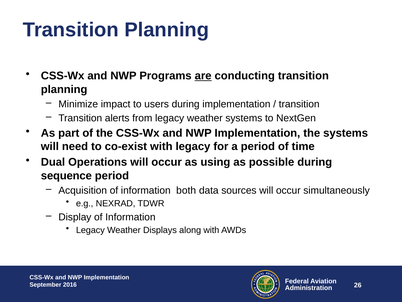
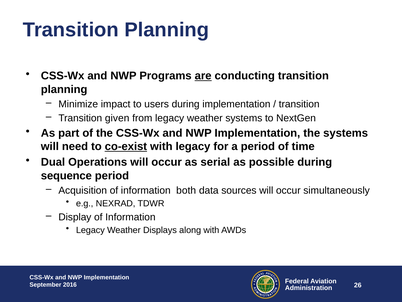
alerts: alerts -> given (117, 118)
co-exist underline: none -> present (126, 146)
using: using -> serial (215, 162)
